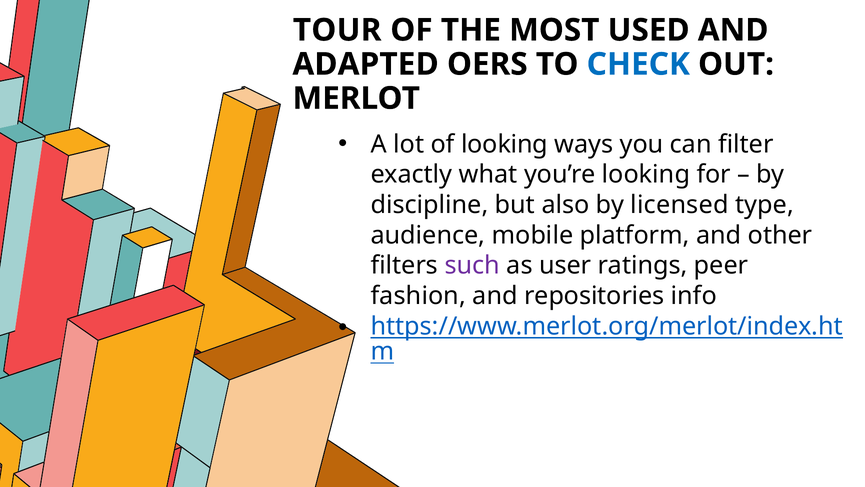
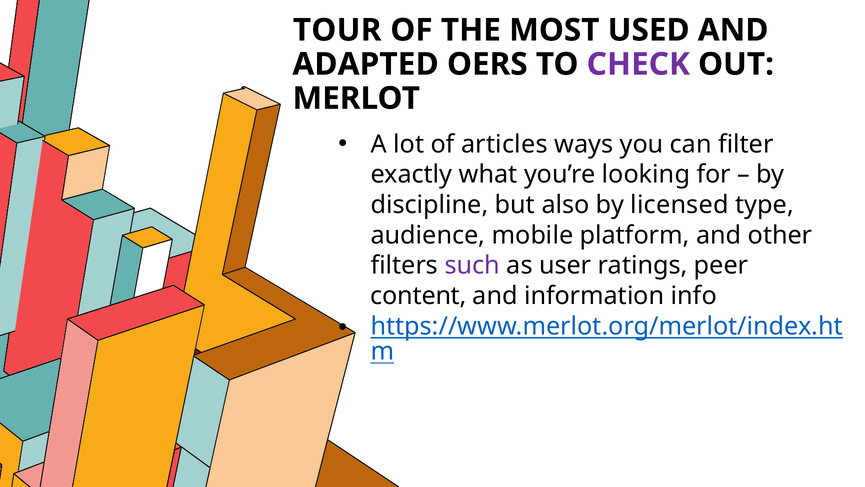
CHECK colour: blue -> purple (638, 64)
of looking: looking -> articles (504, 144)
fashion: fashion -> content (418, 296)
repositories: repositories -> information (594, 296)
